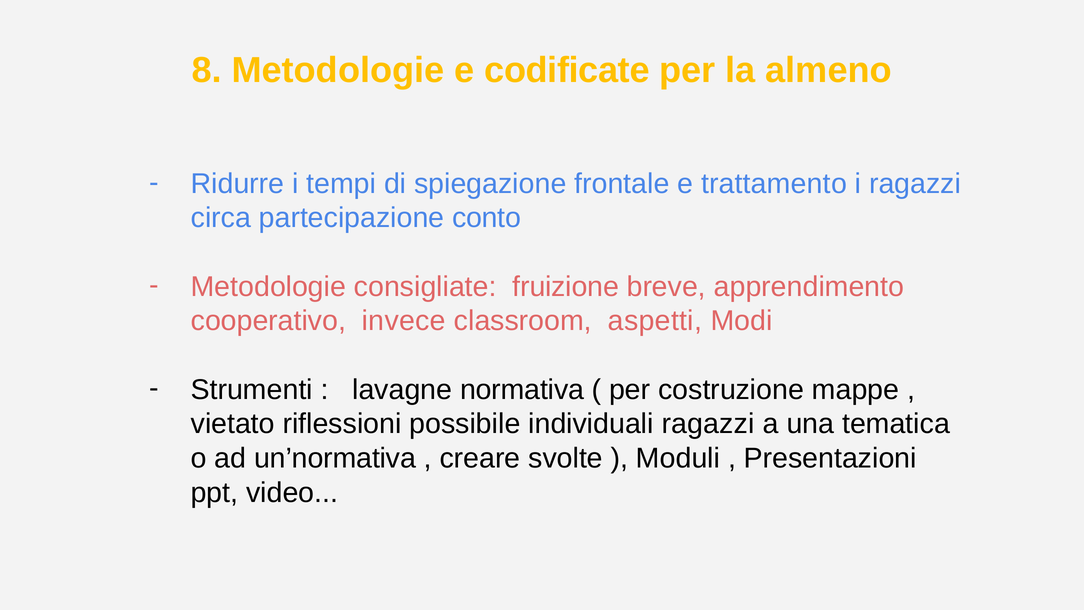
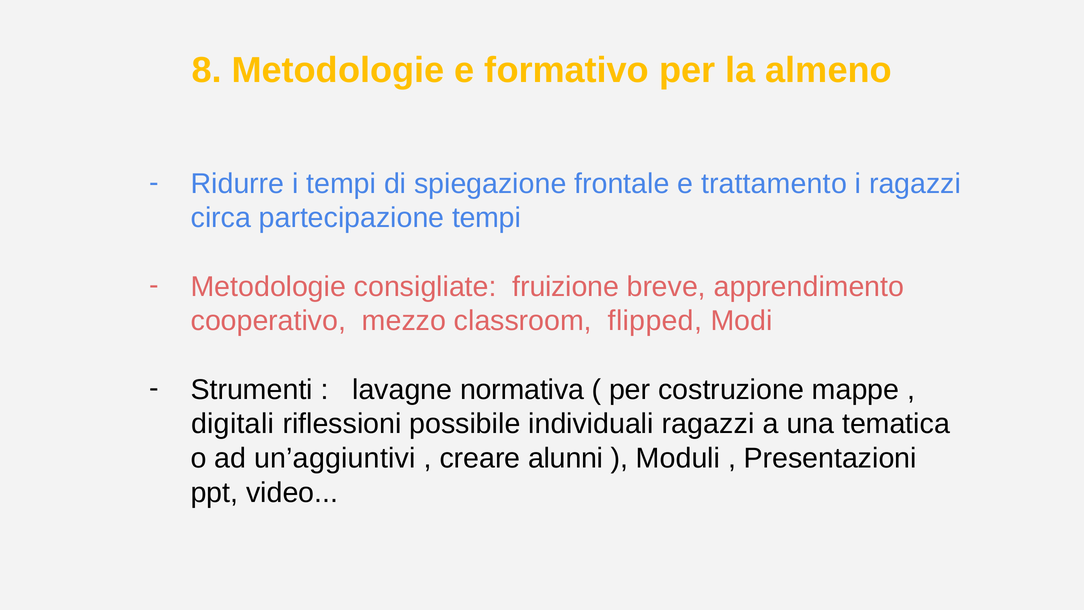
codificate: codificate -> formativo (567, 70)
partecipazione conto: conto -> tempi (487, 218)
invece: invece -> mezzo (404, 321)
aspetti: aspetti -> flipped (655, 321)
vietato: vietato -> digitali (233, 424)
un’normativa: un’normativa -> un’aggiuntivi (335, 458)
svolte: svolte -> alunni (566, 458)
